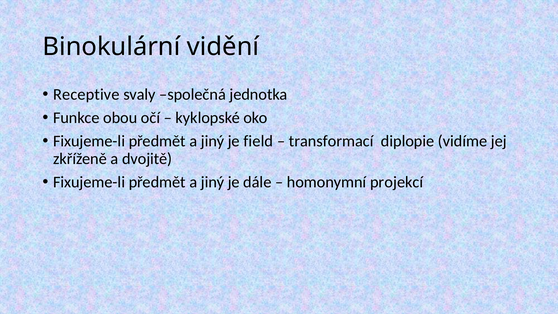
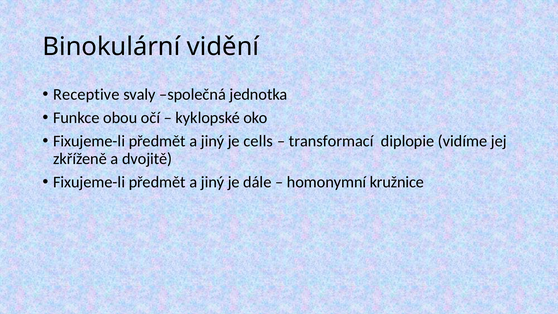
field: field -> cells (258, 141)
projekcí: projekcí -> kružnice (397, 182)
